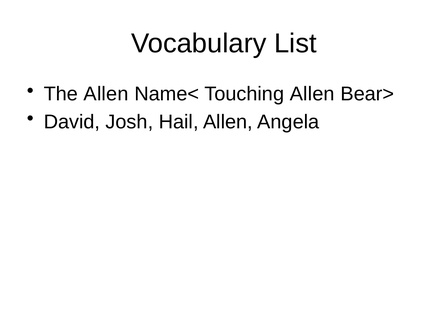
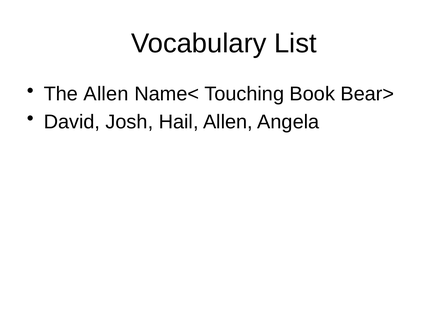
Touching Allen: Allen -> Book (312, 94)
